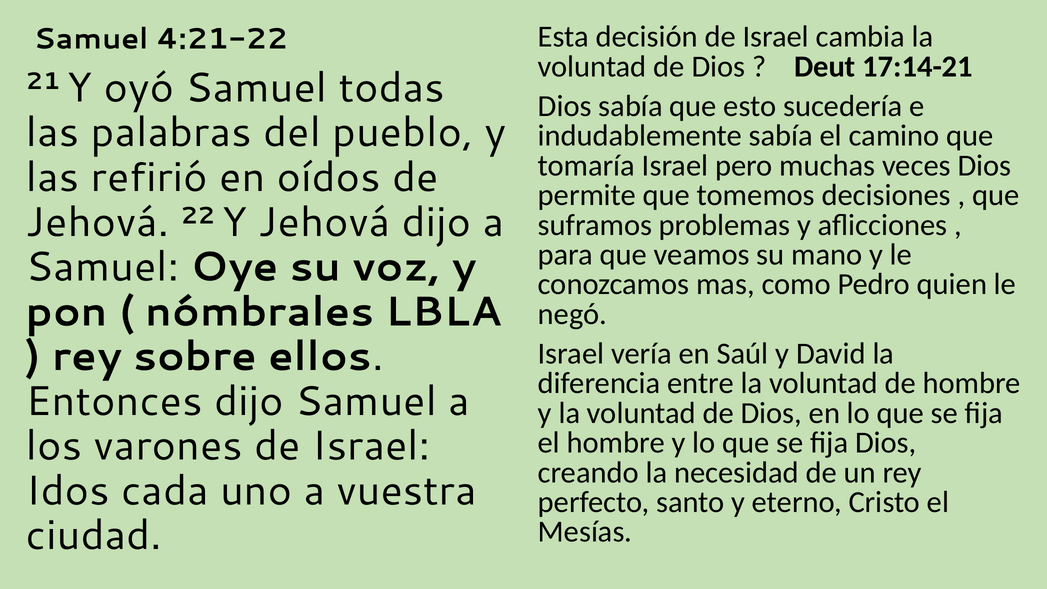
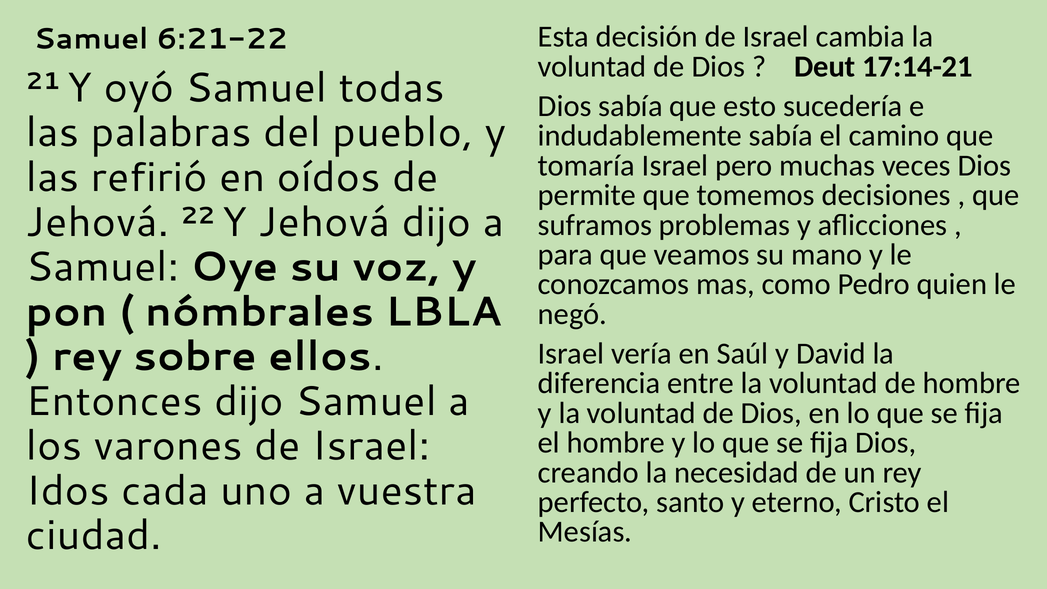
4:21-22: 4:21-22 -> 6:21-22 (222, 39)
